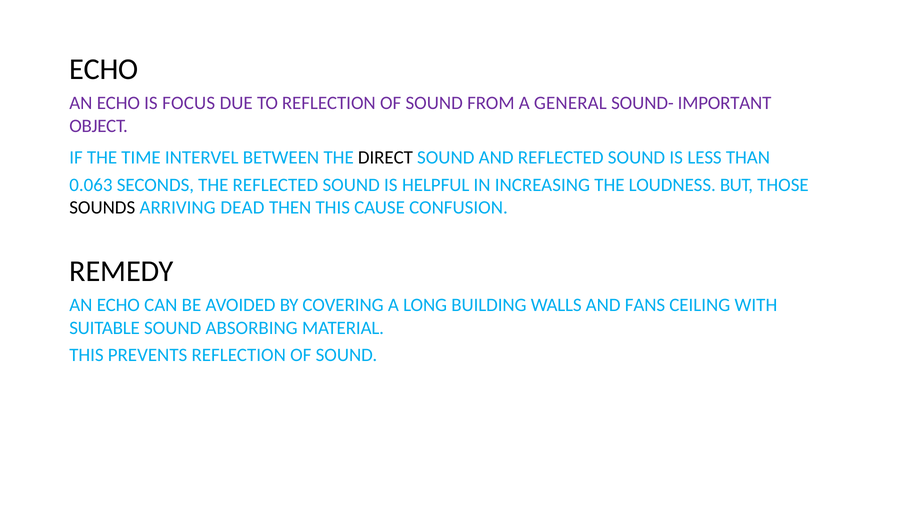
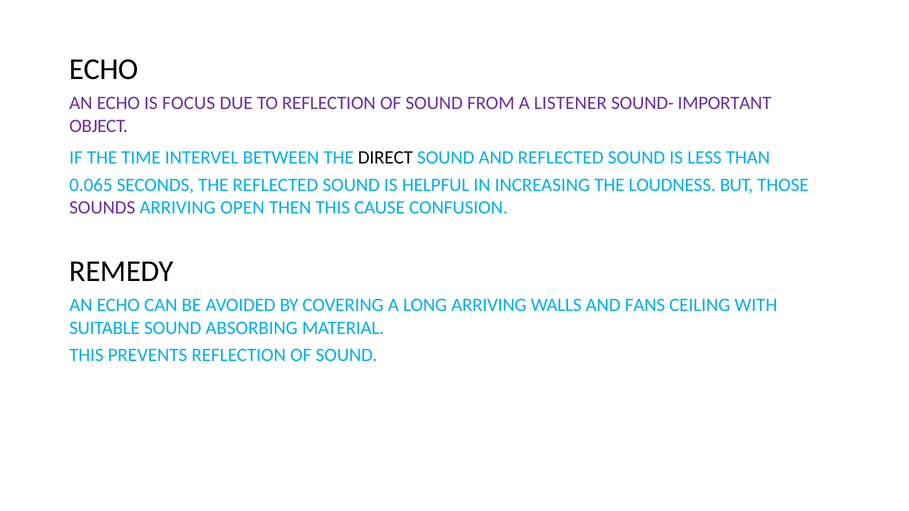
GENERAL: GENERAL -> LISTENER (570, 103)
0.063: 0.063 -> 0.065 (91, 185)
SOUNDS colour: black -> purple (102, 208)
DEAD: DEAD -> OPEN (242, 208)
LONG BUILDING: BUILDING -> ARRIVING (489, 305)
